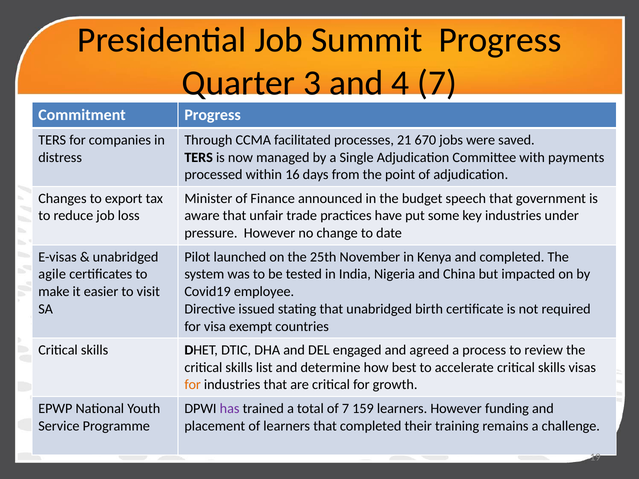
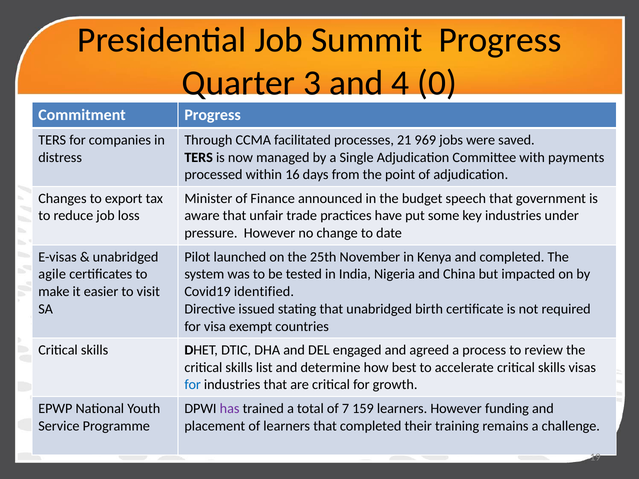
4 7: 7 -> 0 (437, 83)
670: 670 -> 969 (425, 140)
employee: employee -> identified (264, 292)
for colour: orange -> blue (193, 385)
